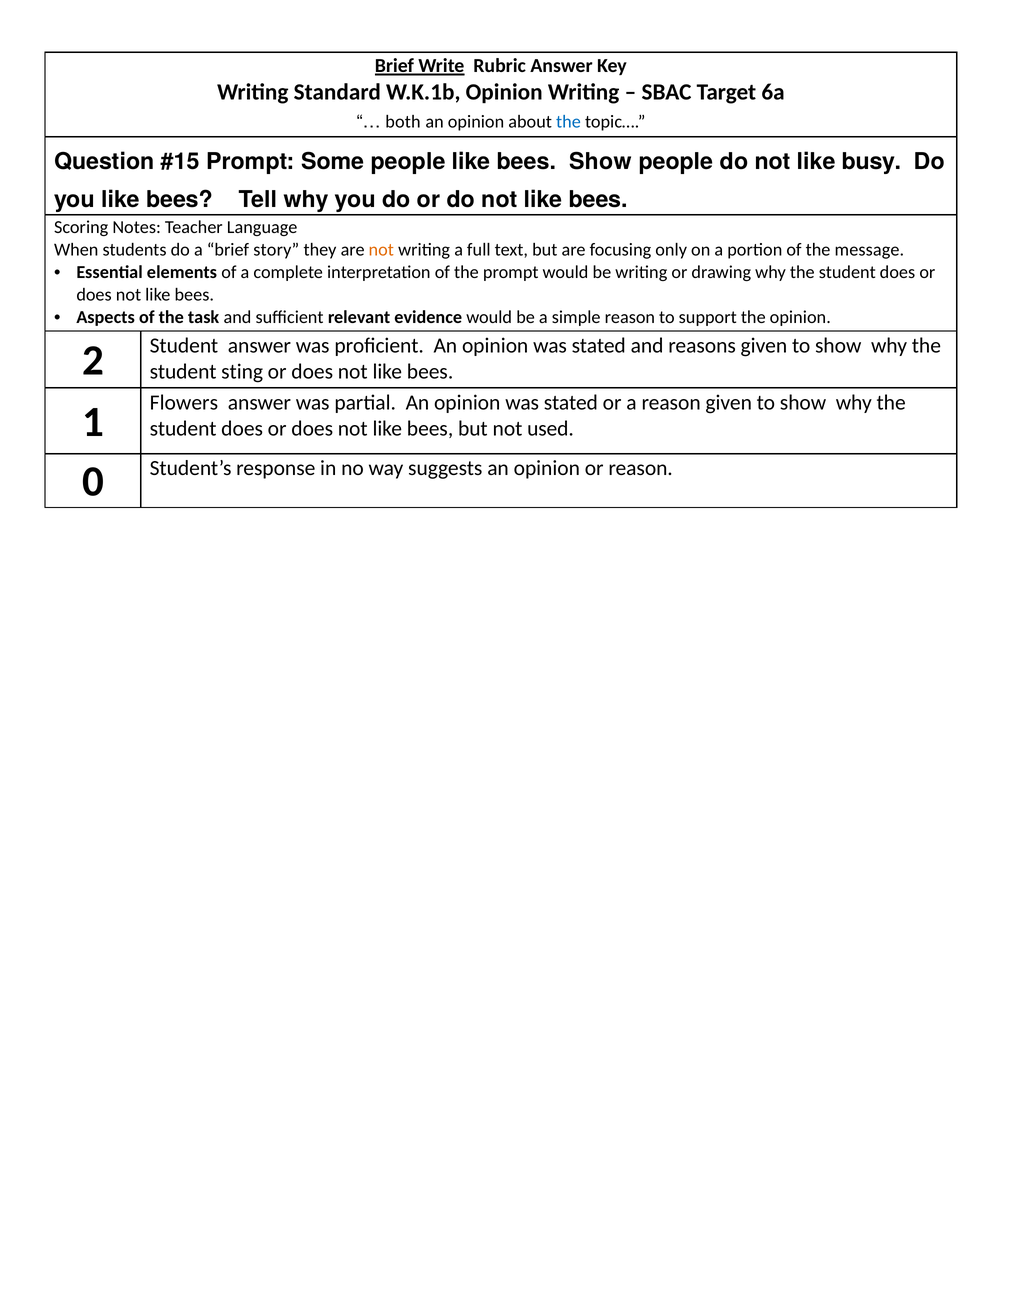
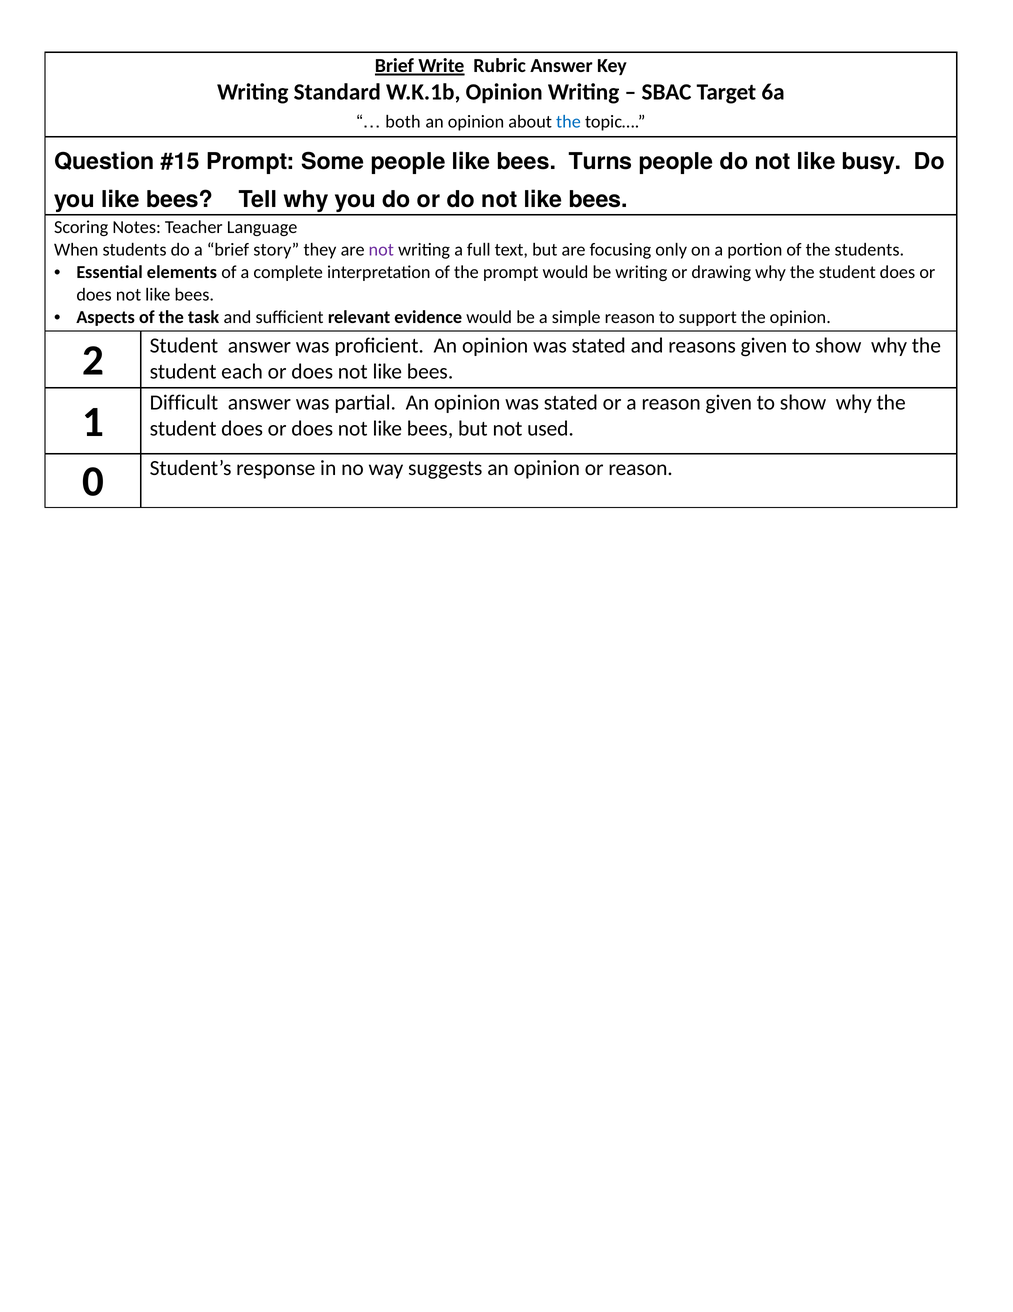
bees Show: Show -> Turns (601, 161)
not colour: orange -> purple (381, 250)
the message: message -> students (869, 250)
sting: sting -> each (242, 371)
Flowers: Flowers -> Difficult (184, 402)
